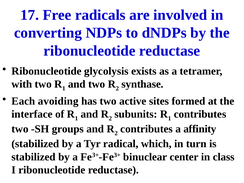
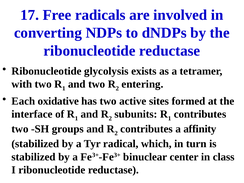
synthase: synthase -> entering (142, 84)
avoiding: avoiding -> oxidative (58, 101)
